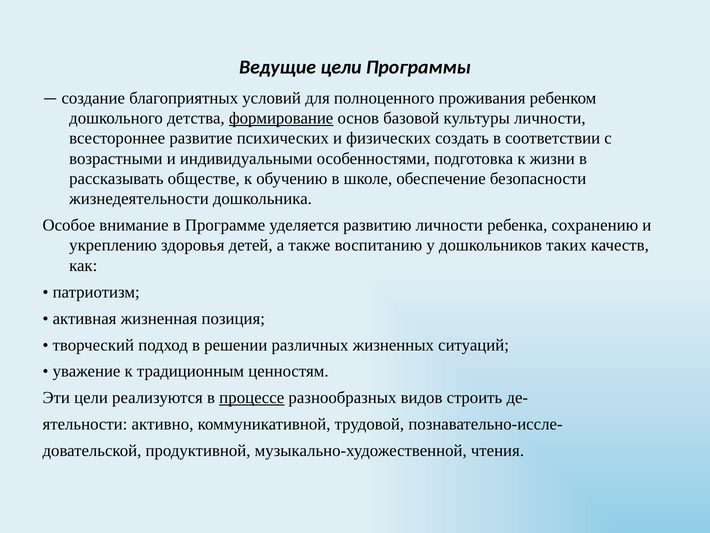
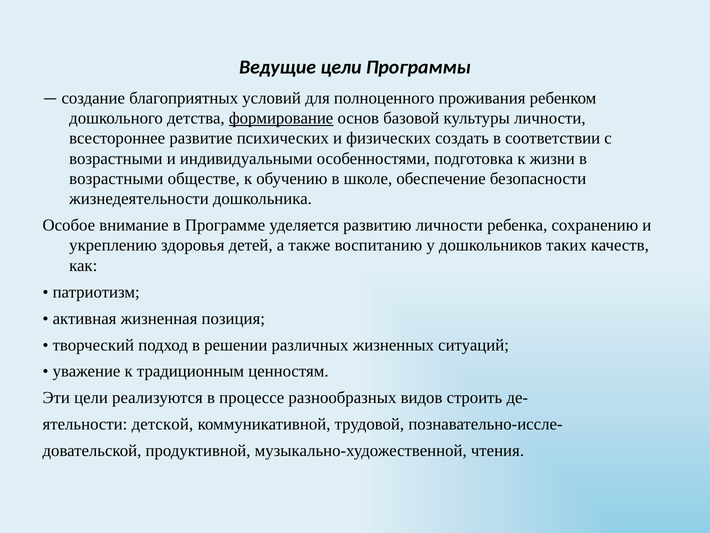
рассказывать: рассказывать -> возрастными (116, 179)
процессе underline: present -> none (252, 398)
активно: активно -> детской (162, 424)
